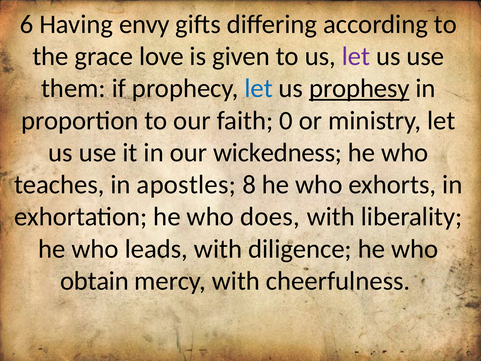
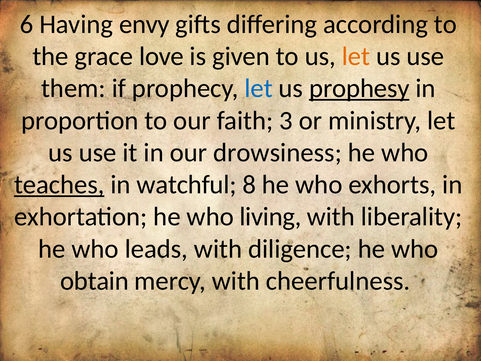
let colour: purple -> orange (356, 56)
0: 0 -> 3 (286, 120)
wickedness: wickedness -> drowsiness (277, 153)
teaches underline: none -> present (59, 185)
apostles: apostles -> watchful (187, 185)
does: does -> living (270, 217)
